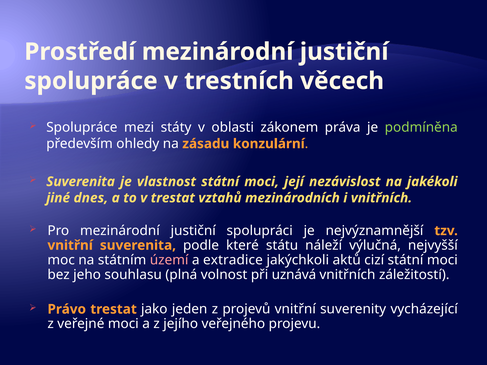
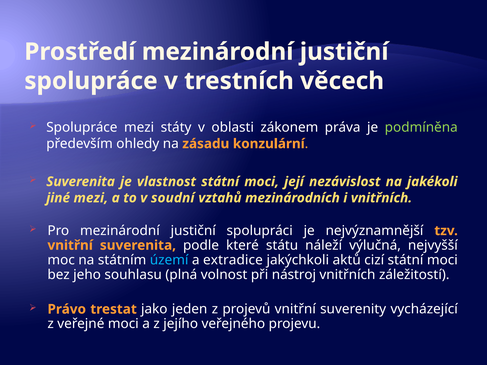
jiné dnes: dnes -> mezi (91, 198)
v trestat: trestat -> soudní (173, 198)
území colour: pink -> light blue (169, 260)
uznává: uznává -> nástroj (294, 275)
